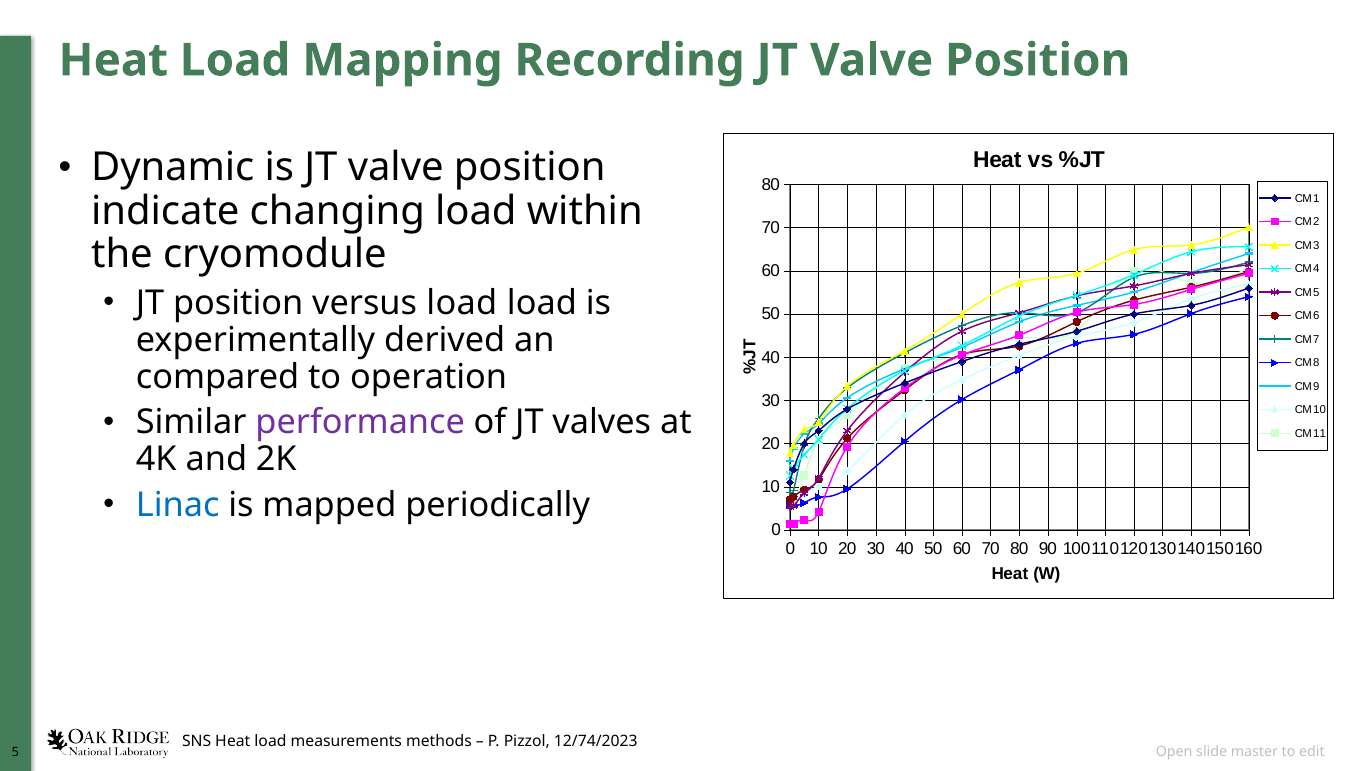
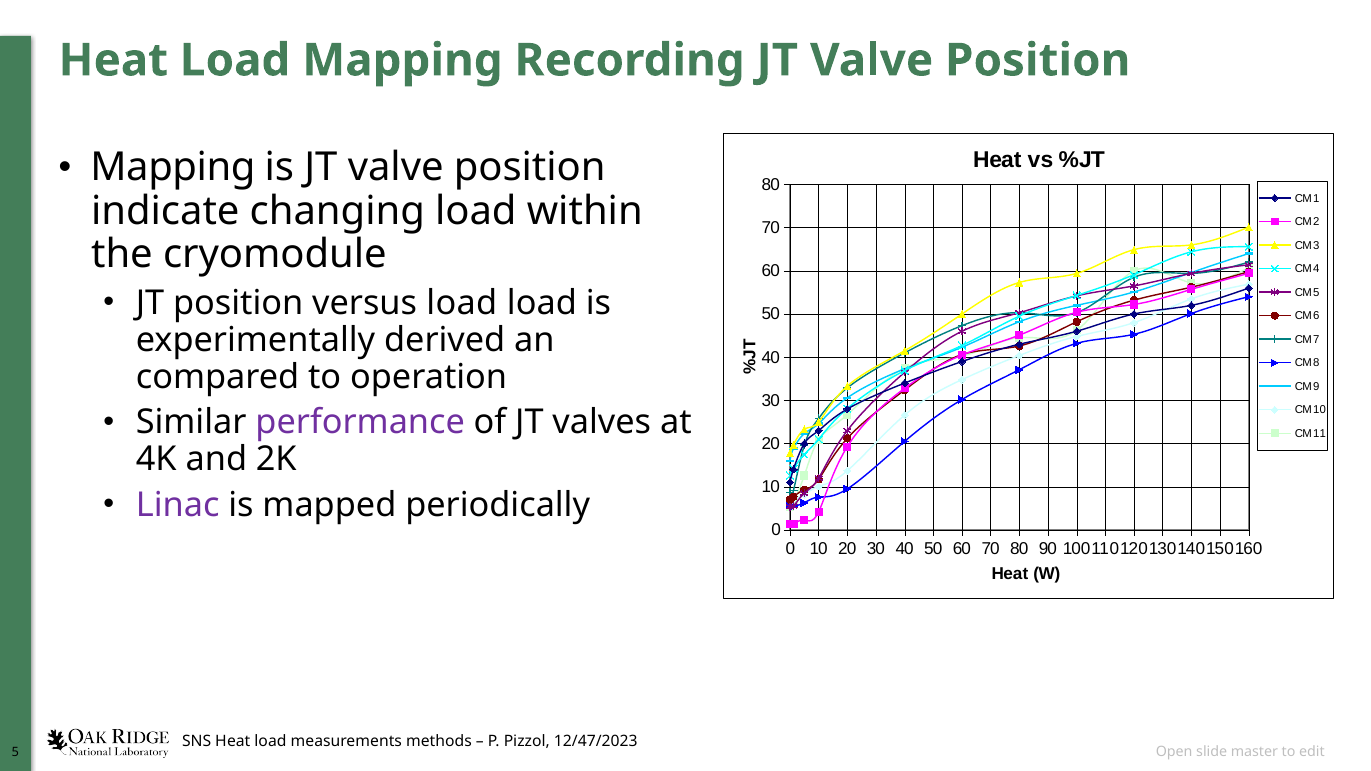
Dynamic: Dynamic -> Mapping (173, 168)
Linac colour: blue -> purple (178, 505)
12/74/2023: 12/74/2023 -> 12/47/2023 (596, 742)
